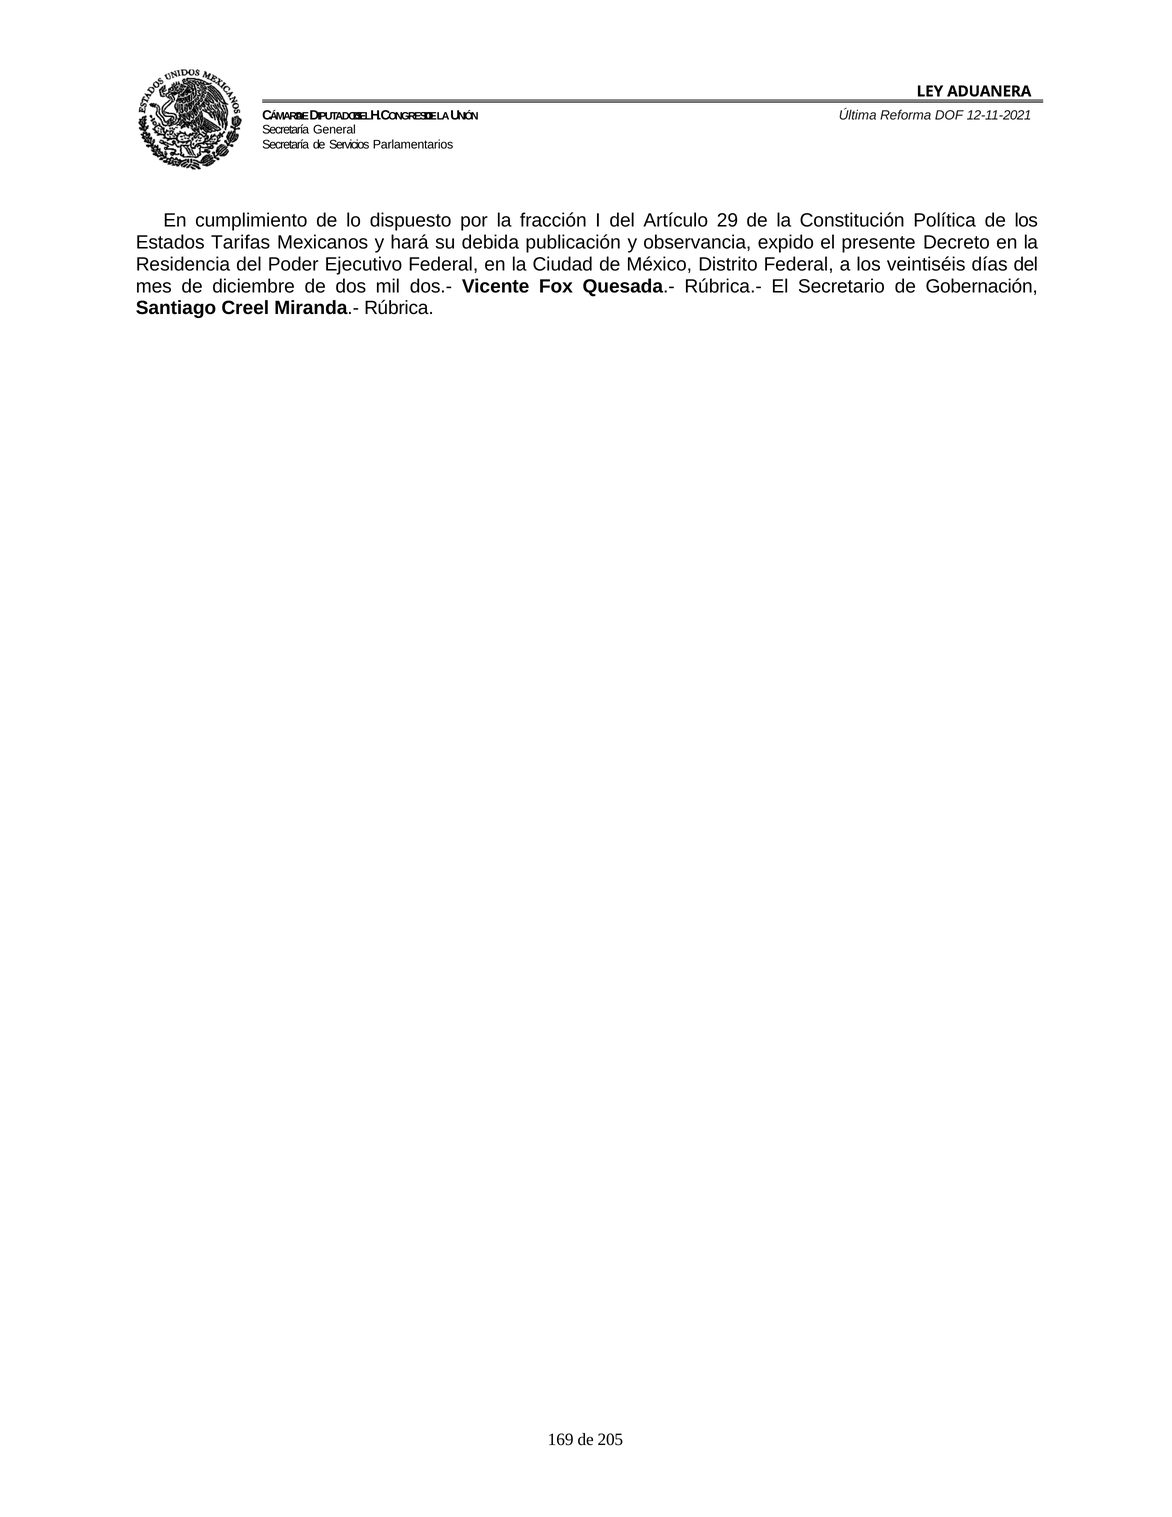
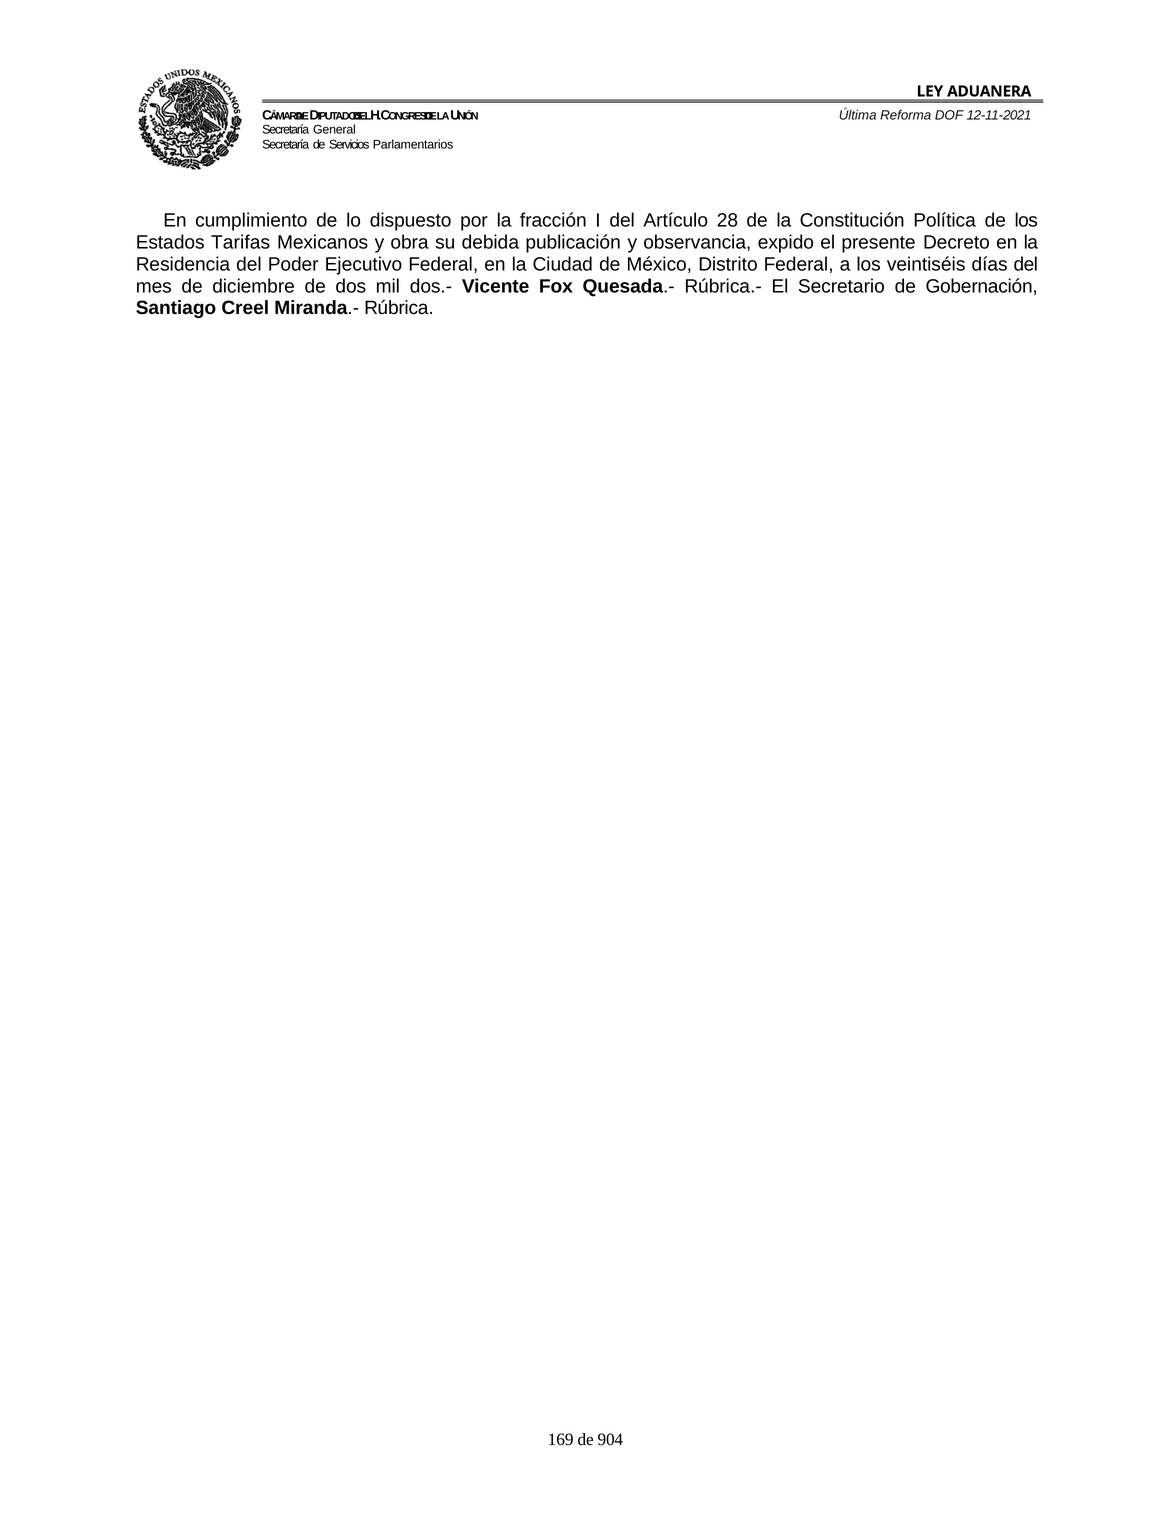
29: 29 -> 28 (727, 221)
hará: hará -> obra (410, 242)
205: 205 -> 904 (610, 1439)
